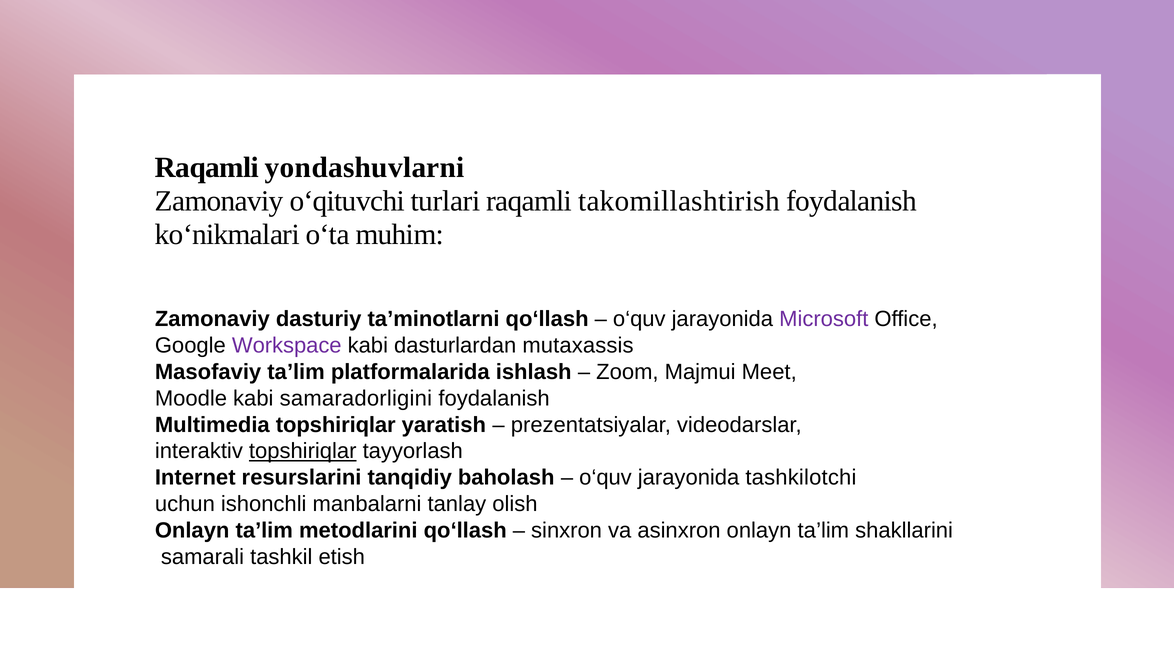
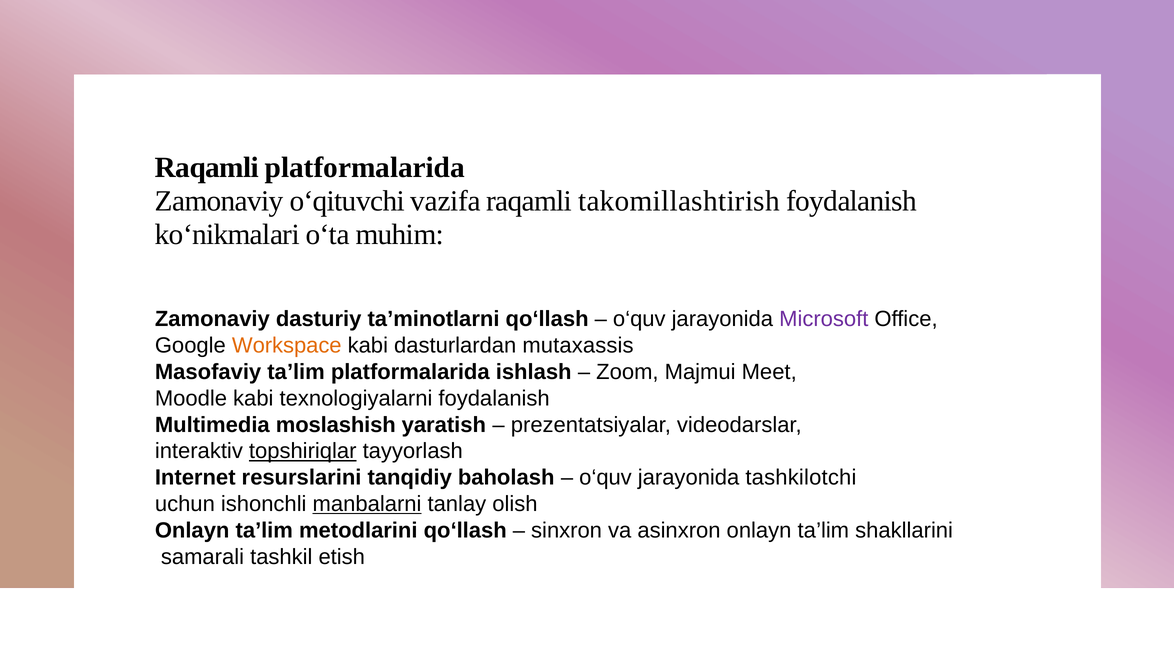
Raqamli yondashuvlarni: yondashuvlarni -> platformalarida (365, 168)
turlari: turlari -> vazifa (446, 201)
Workspace colour: purple -> orange (287, 346)
samaradorligini: samaradorligini -> texnologiyalarni (356, 399)
Multimedia topshiriqlar: topshiriqlar -> moslashish (336, 425)
manbalarni underline: none -> present (367, 504)
